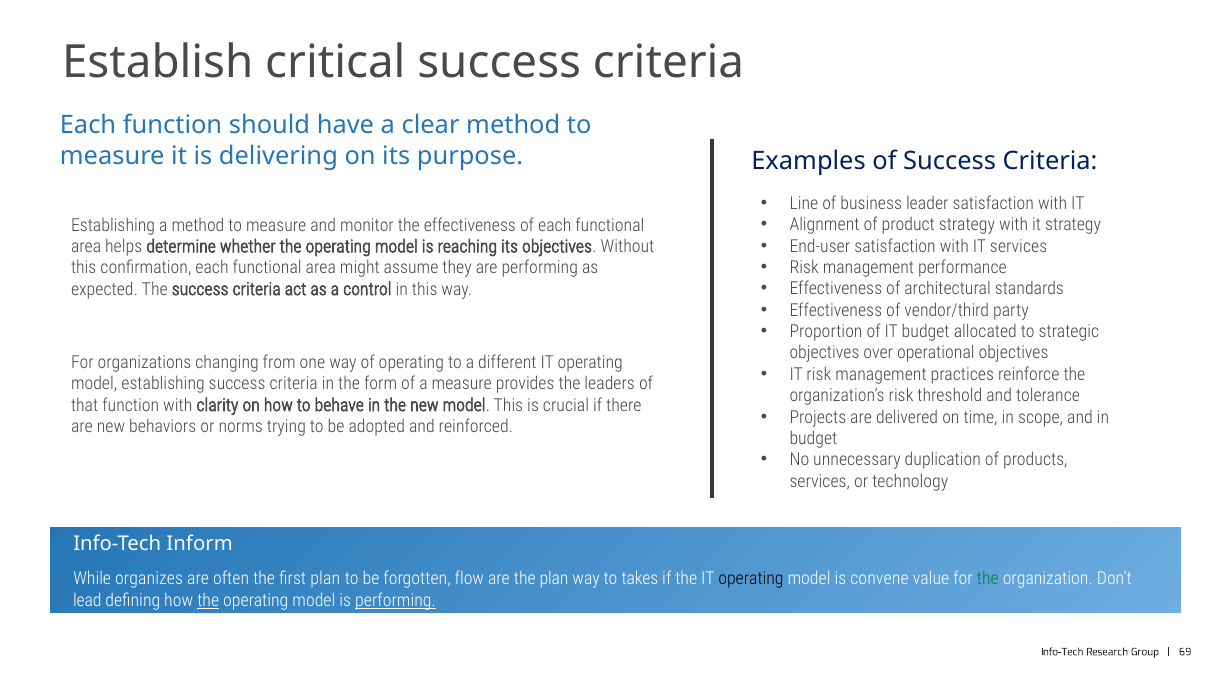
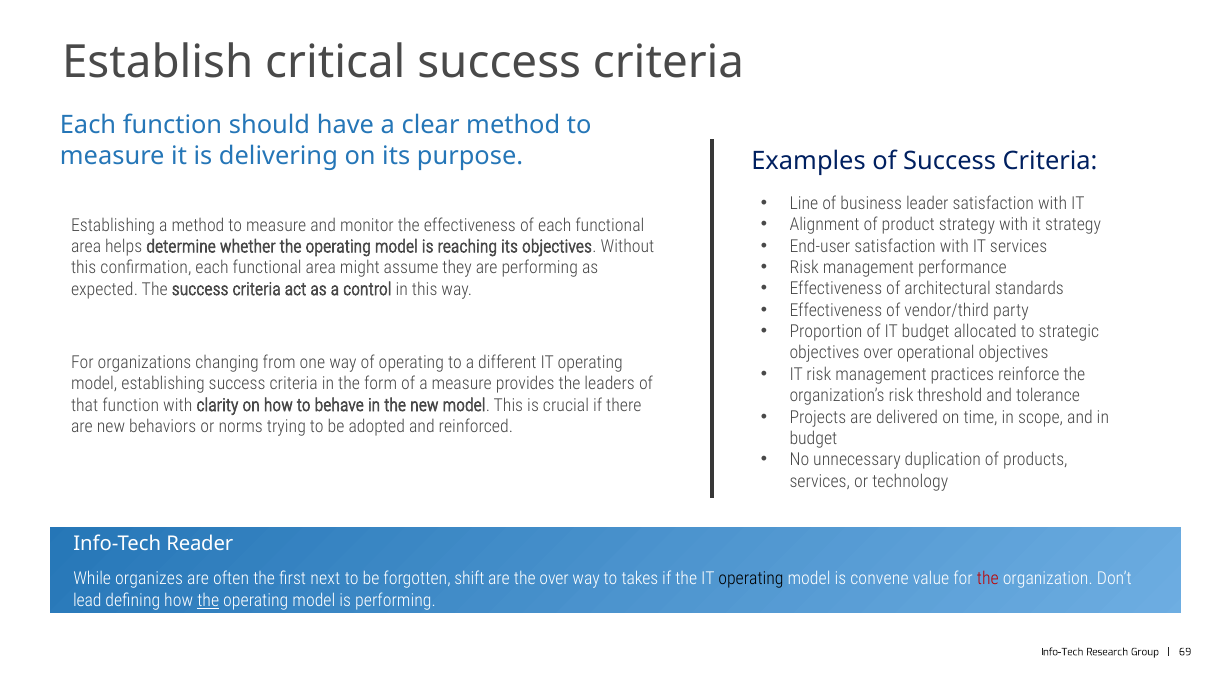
Inform: Inform -> Reader (200, 544)
first plan: plan -> next (325, 578)
flow: flow -> shift (469, 578)
the plan: plan -> over (554, 578)
the colour: green -> red (988, 578)
performing underline: present -> none (395, 601)
